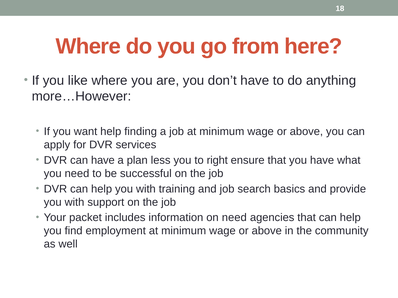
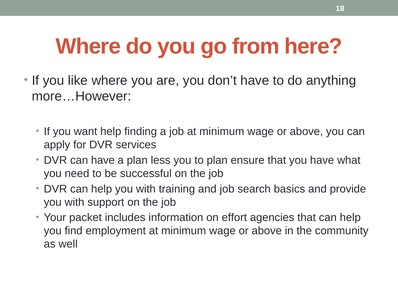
to right: right -> plan (217, 160)
on need: need -> effort (234, 218)
